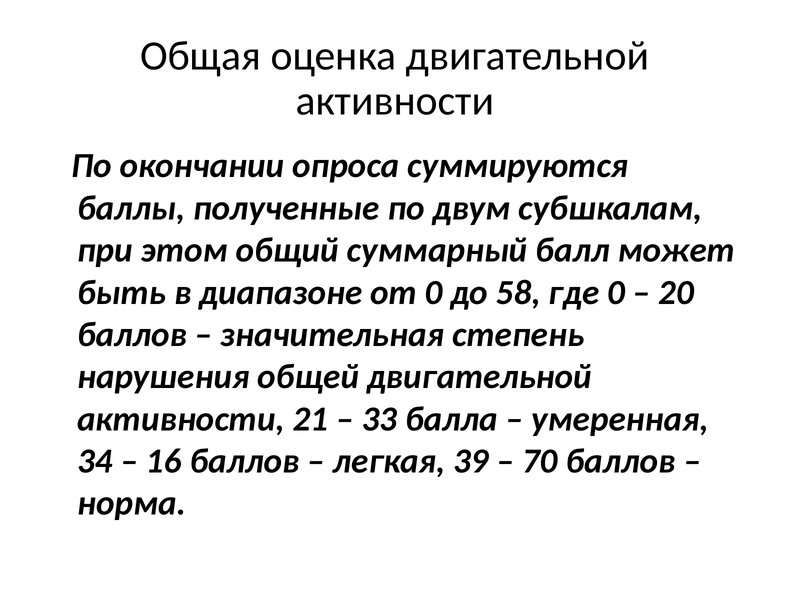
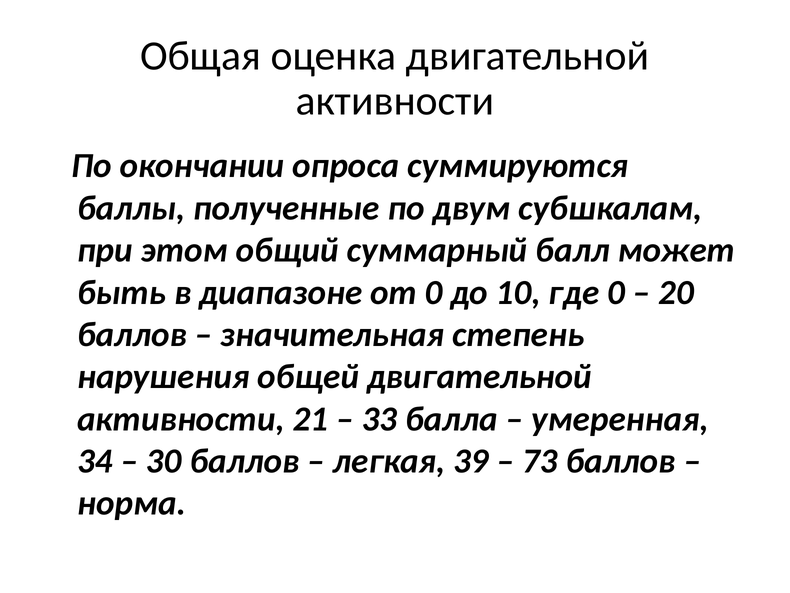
58: 58 -> 10 (518, 292)
16: 16 -> 30 (164, 461)
70: 70 -> 73 (540, 461)
